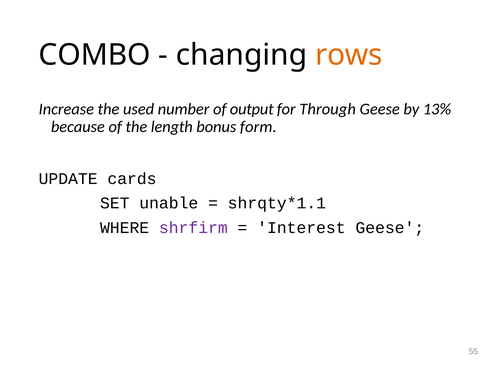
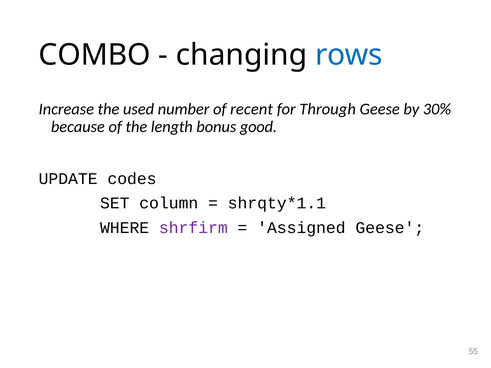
rows colour: orange -> blue (349, 55)
output: output -> recent (252, 109)
13%: 13% -> 30% (437, 109)
form: form -> good (258, 127)
cards: cards -> codes (132, 179)
unable: unable -> column (169, 203)
Interest: Interest -> Assigned (301, 228)
